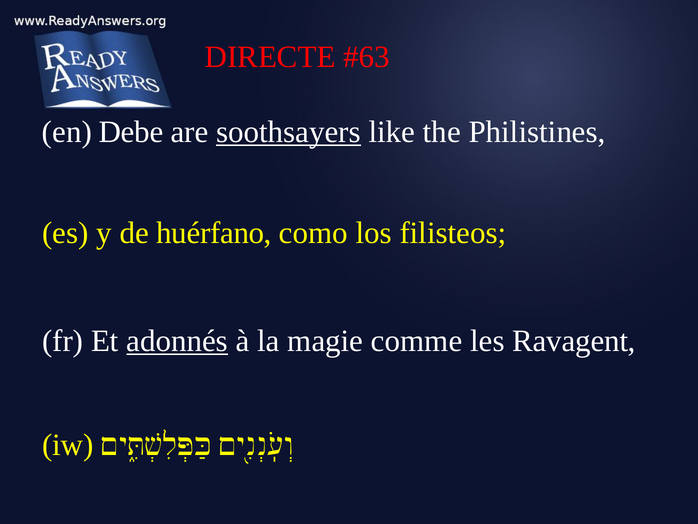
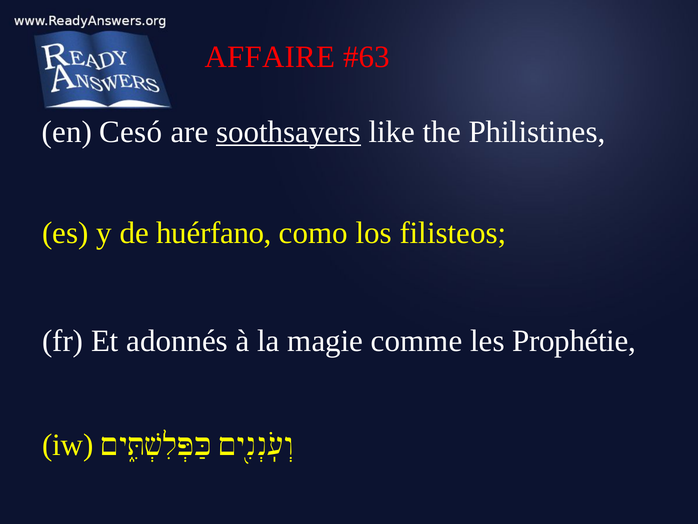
DIRECTE: DIRECTE -> AFFAIRE (270, 57)
Debe: Debe -> Cesó (131, 132)
adonnés underline: present -> none (177, 341)
Ravagent: Ravagent -> Prophétie (574, 341)
